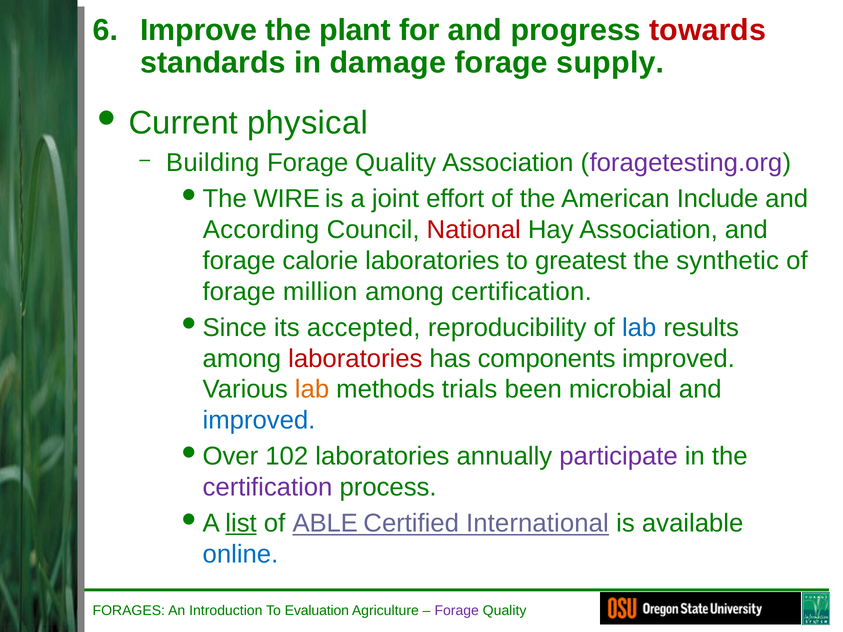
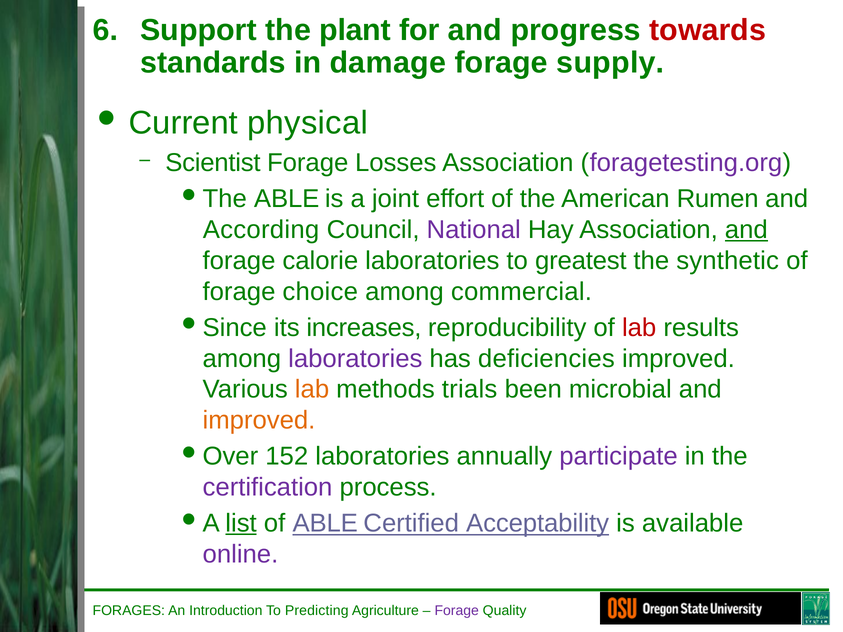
Improve: Improve -> Support (198, 30)
Building: Building -> Scientist (213, 163)
Quality: Quality -> Losses (396, 163)
WIRE: WIRE -> ABLE (287, 199)
Include: Include -> Rumen (718, 199)
National colour: red -> purple (474, 230)
and underline: none -> present (746, 230)
million: million -> choice (320, 292)
among certification: certification -> commercial (521, 292)
accepted: accepted -> increases (364, 328)
lab colour: blue -> red (639, 328)
laboratories colour: red -> purple (355, 359)
components: components -> deficiencies (546, 359)
improved colour: blue -> orange (259, 421)
102: 102 -> 152 (287, 457)
International: International -> Acceptability (538, 523)
online colour: blue -> purple (240, 554)
Evaluation: Evaluation -> Predicting (317, 611)
